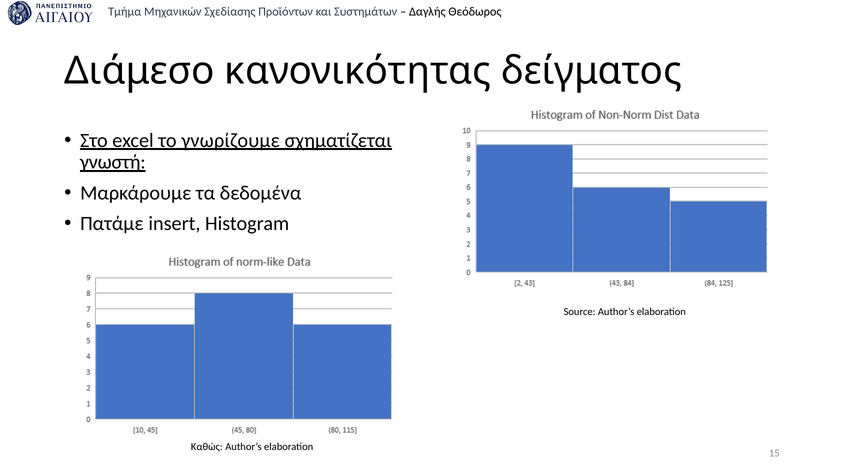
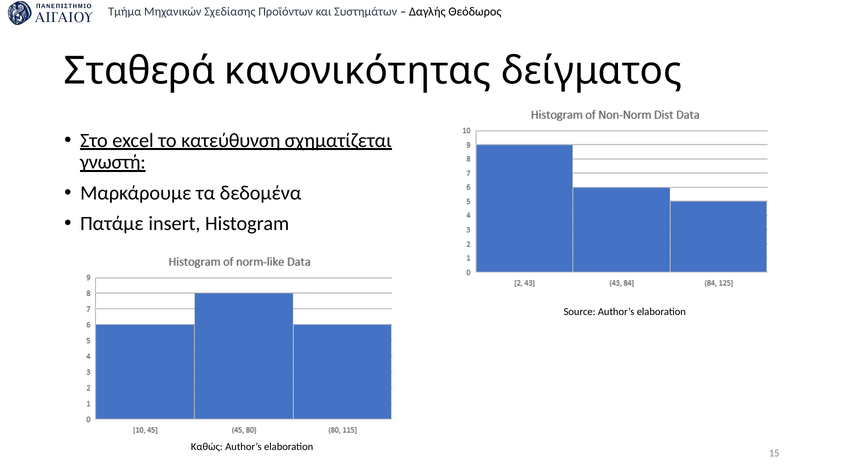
Διάμεσο: Διάμεσο -> Σταθερά (140, 71)
γνωρίζουμε: γνωρίζουμε -> κατεύθυνση (231, 140)
